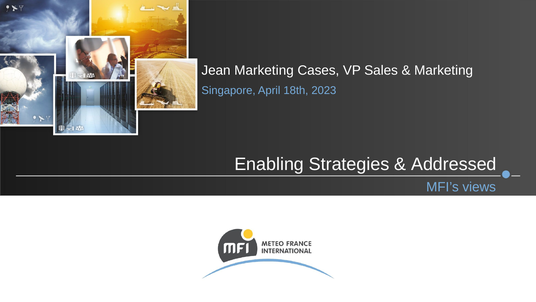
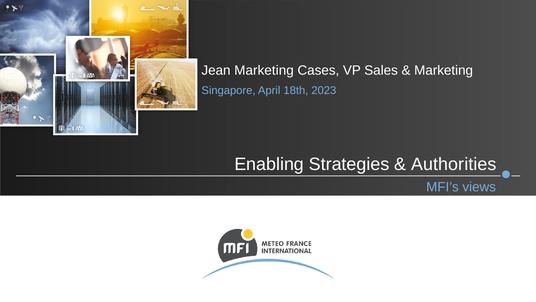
Addressed: Addressed -> Authorities (454, 164)
